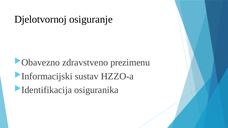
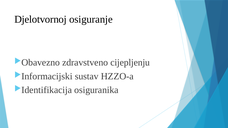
prezimenu: prezimenu -> cijepljenju (130, 63)
